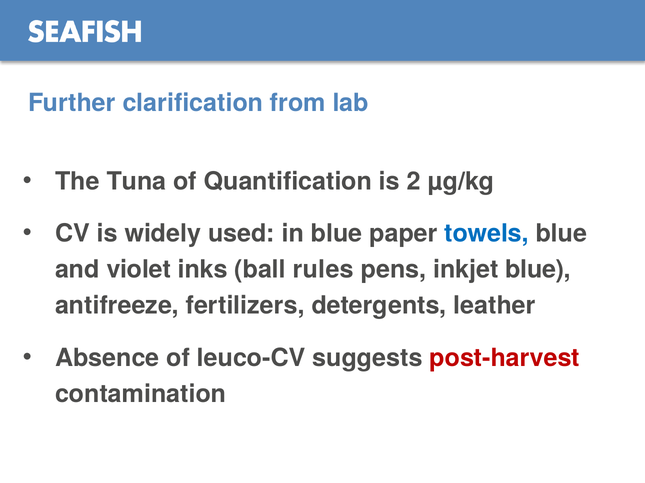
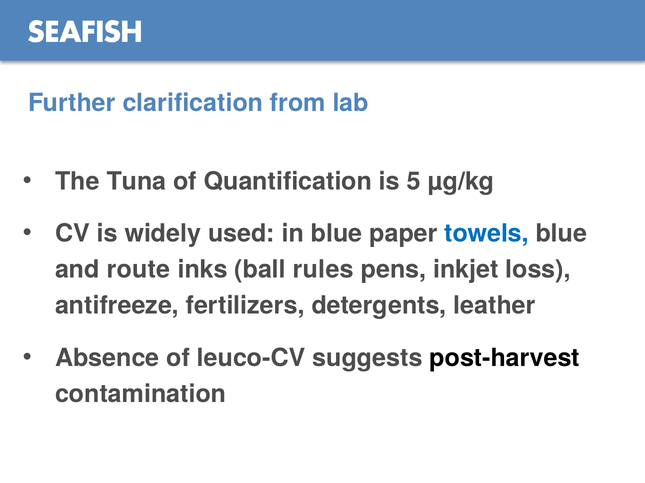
2: 2 -> 5 (414, 182)
violet: violet -> route (138, 270)
inkjet blue: blue -> loss (538, 270)
post-harvest colour: red -> black (505, 358)
